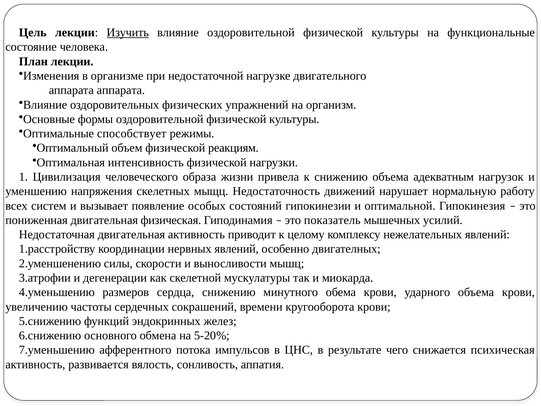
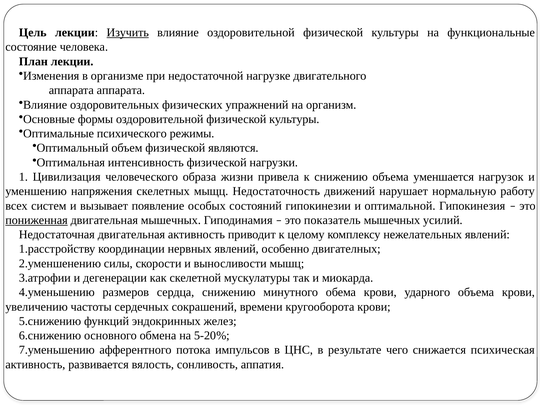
способствует: способствует -> психического (132, 133)
реакциям: реакциям -> являются (233, 148)
адекватным: адекватным -> уменшается (444, 177)
пониженная underline: none -> present (37, 220)
двигательная физическая: физическая -> мышечных (171, 220)
